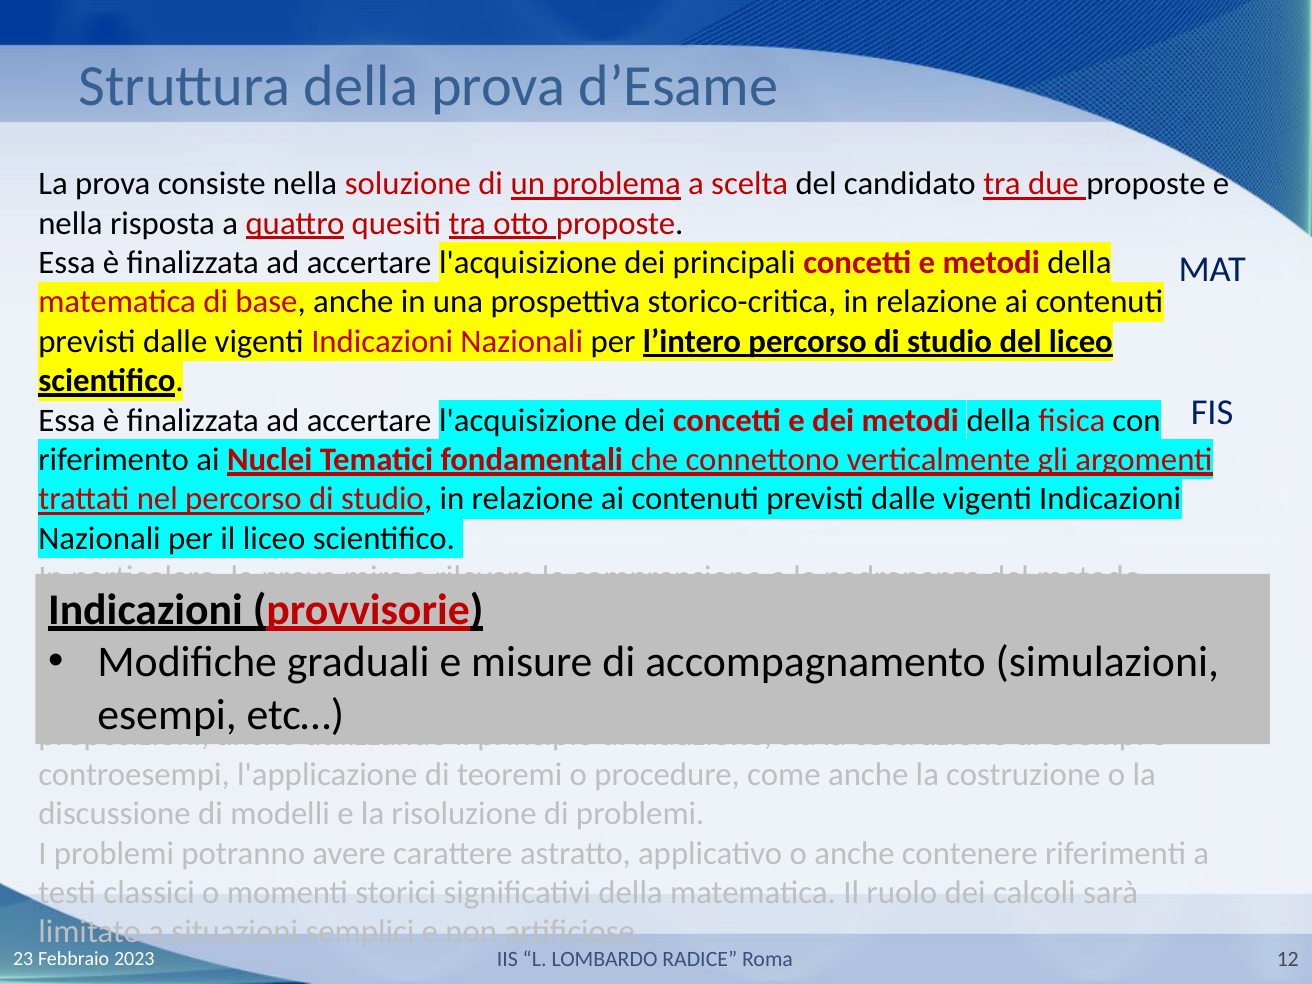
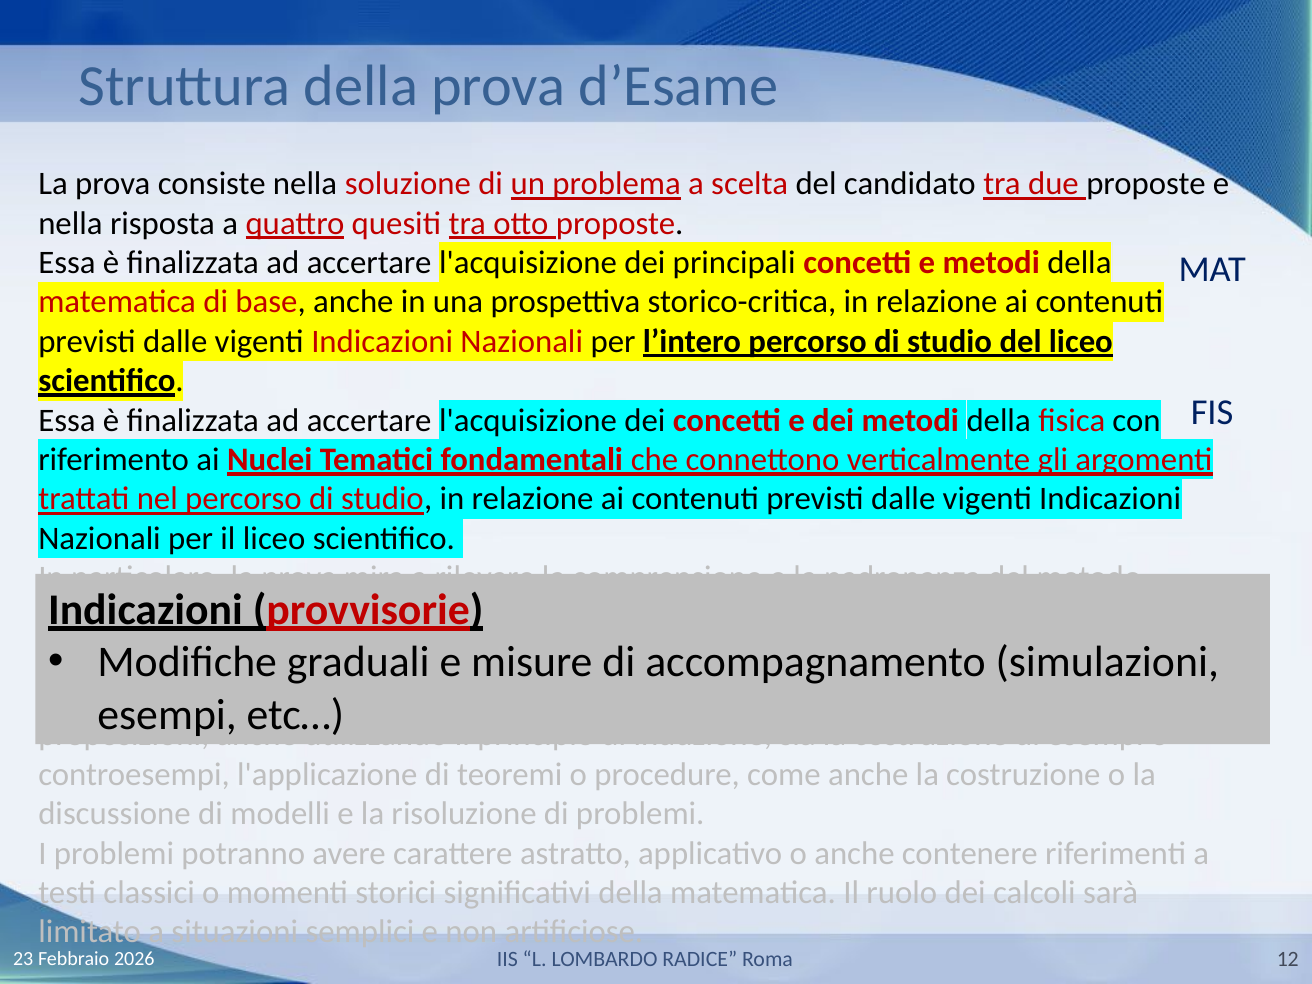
2023: 2023 -> 2026 (134, 959)
